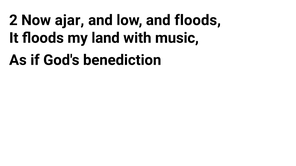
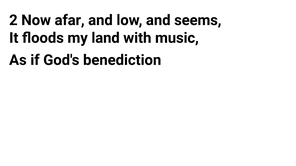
ajar: ajar -> afar (70, 20)
and floods: floods -> seems (198, 20)
